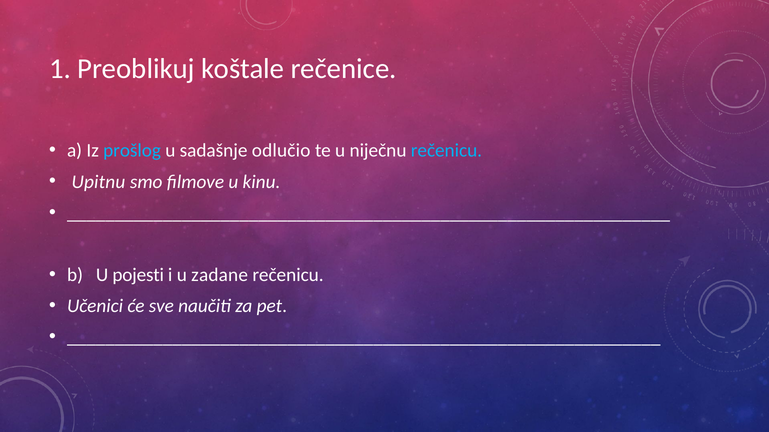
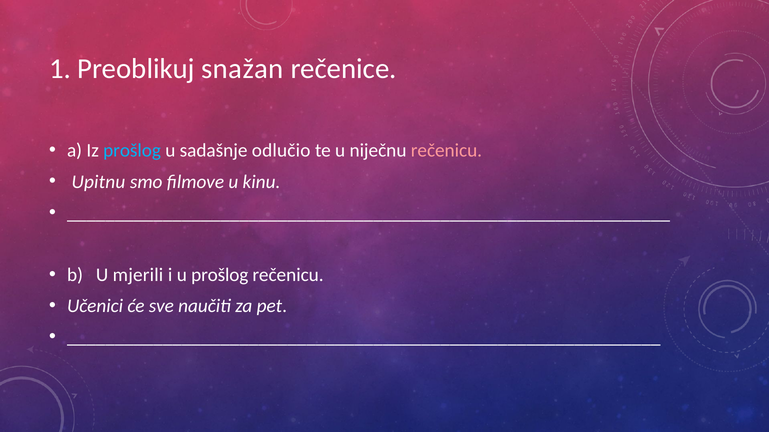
koštale: koštale -> snažan (242, 69)
rečenicu colour: light blue -> pink (446, 151)
pojesti: pojesti -> mjerili (138, 275)
u zadane: zadane -> prošlog (220, 275)
